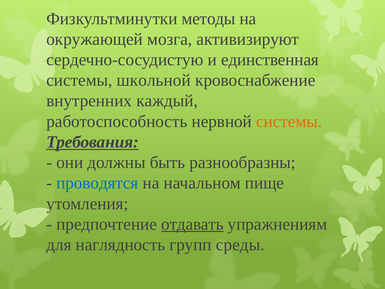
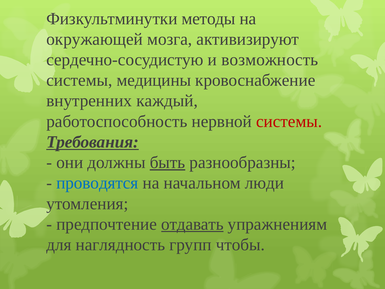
единственная: единственная -> возможность (270, 60)
школьной: школьной -> медицины (154, 80)
системы colour: orange -> red (289, 121)
быть underline: none -> present (168, 162)
пище: пище -> люди (264, 183)
среды: среды -> чтобы (240, 245)
